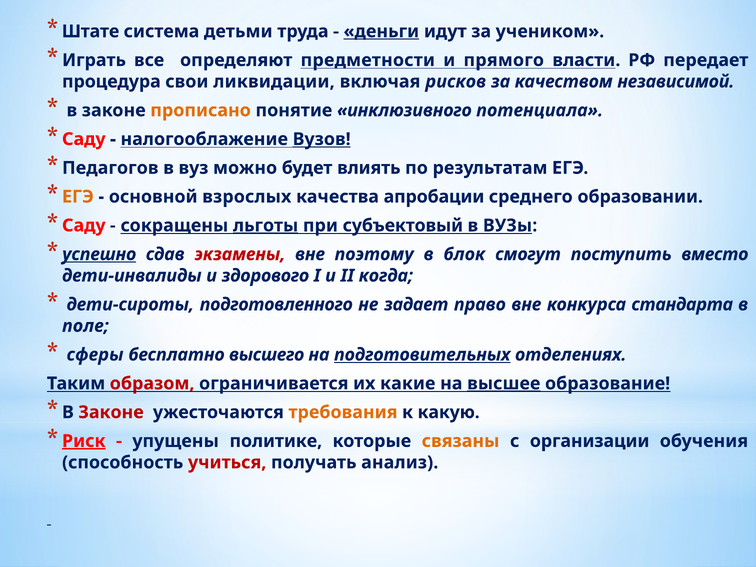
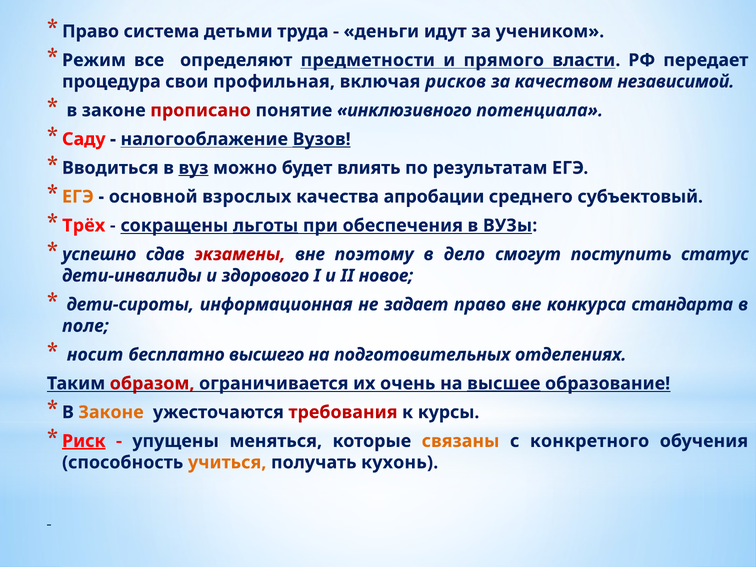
Штате: Штате -> Право (91, 31)
деньги underline: present -> none (381, 31)
Играть: Играть -> Режим (94, 60)
ликвидации: ликвидации -> профильная (274, 82)
прописано colour: orange -> red (201, 110)
Педагогов: Педагогов -> Вводиться (110, 168)
вуз underline: none -> present (193, 168)
образовании: образовании -> субъектовый (640, 197)
Саду: Саду -> Трёх (84, 225)
субъектовый: субъектовый -> обеспечения (403, 225)
успешно underline: present -> none (99, 254)
блок: блок -> дело (464, 254)
вместо: вместо -> статус (715, 254)
когда: когда -> новое (386, 276)
подготовленного: подготовленного -> информационная (276, 304)
сферы: сферы -> носит (95, 355)
подготовительных underline: present -> none (422, 355)
какие: какие -> очень (408, 383)
Законе colour: red -> orange (111, 412)
требования colour: orange -> red (343, 412)
какую: какую -> курсы (449, 412)
политике: политике -> меняться (276, 441)
организации: организации -> конкретного (590, 441)
учиться colour: red -> orange (227, 462)
анализ: анализ -> кухонь (400, 462)
